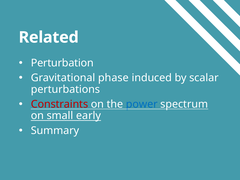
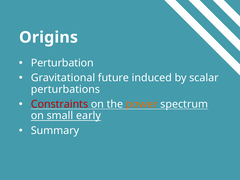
Related: Related -> Origins (49, 37)
phase: phase -> future (113, 78)
power colour: blue -> orange (142, 104)
